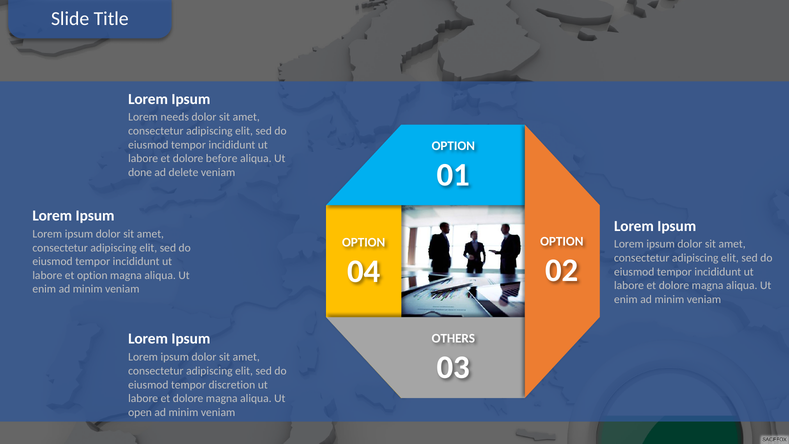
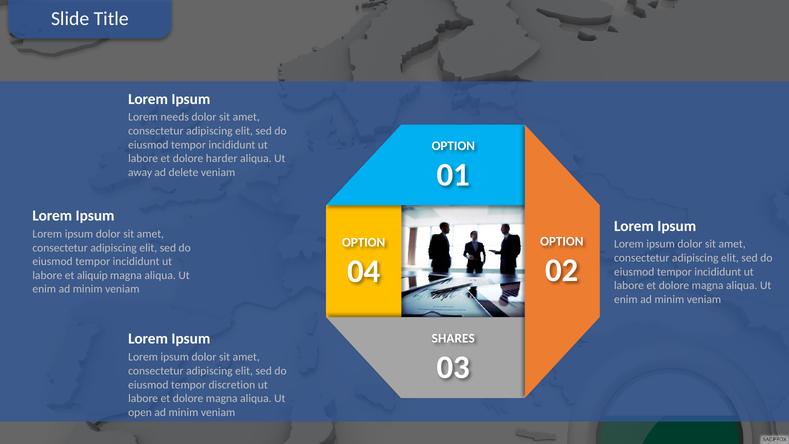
before: before -> harder (222, 159)
done: done -> away (140, 172)
et option: option -> aliquip (92, 275)
OTHERS: OTHERS -> SHARES (453, 338)
